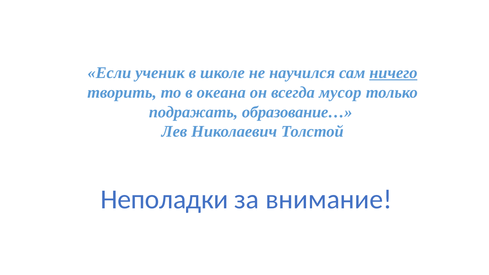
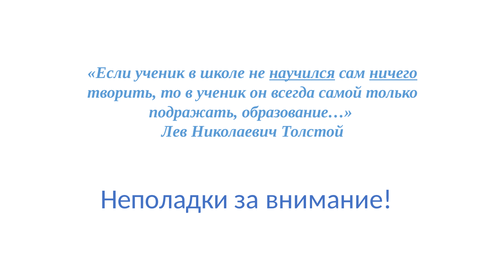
научился underline: none -> present (302, 73)
в океана: океана -> ученик (221, 93)
мусор: мусор -> самой (340, 93)
